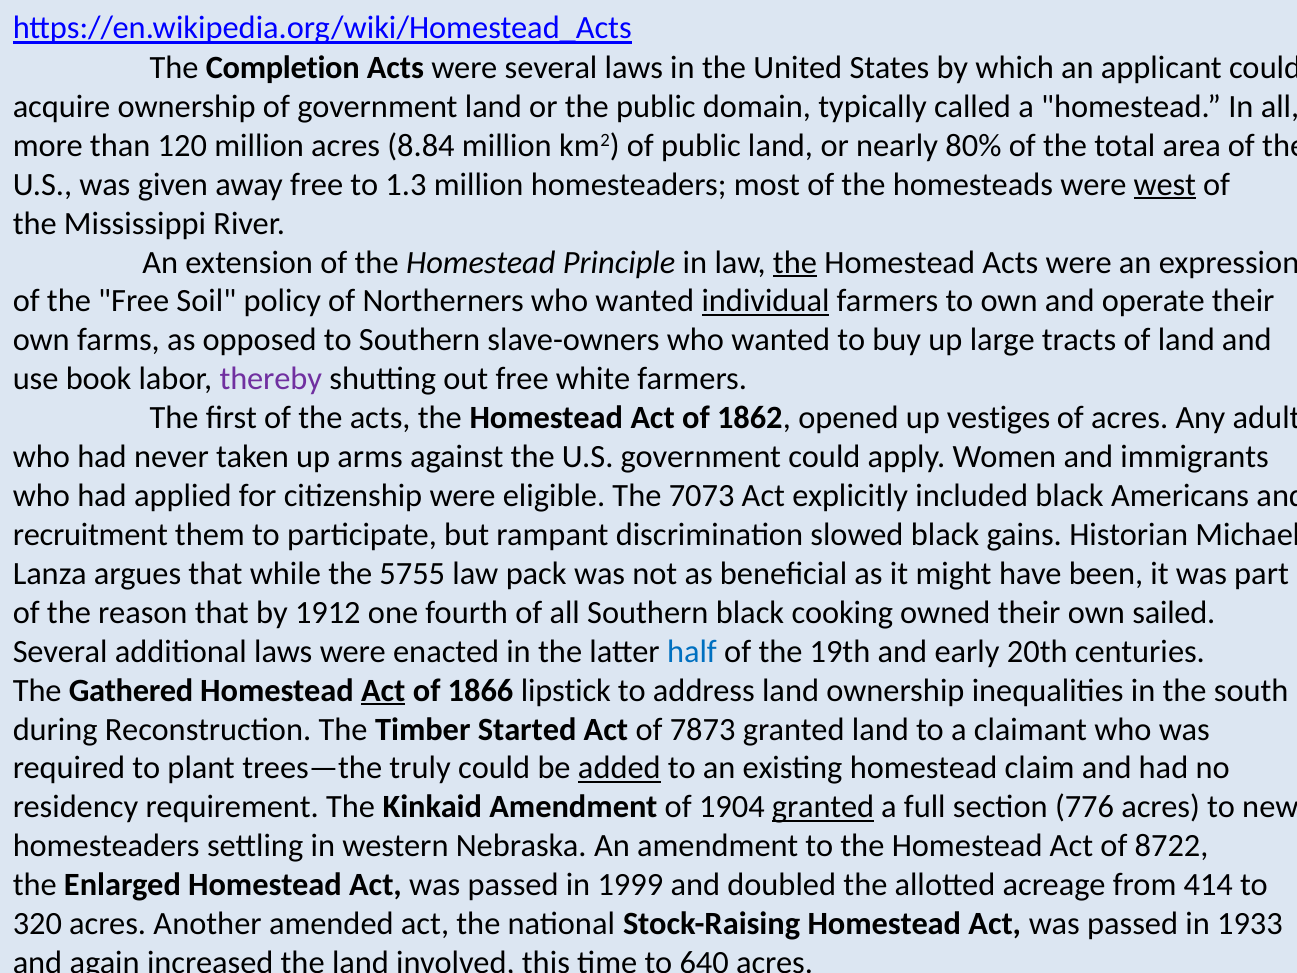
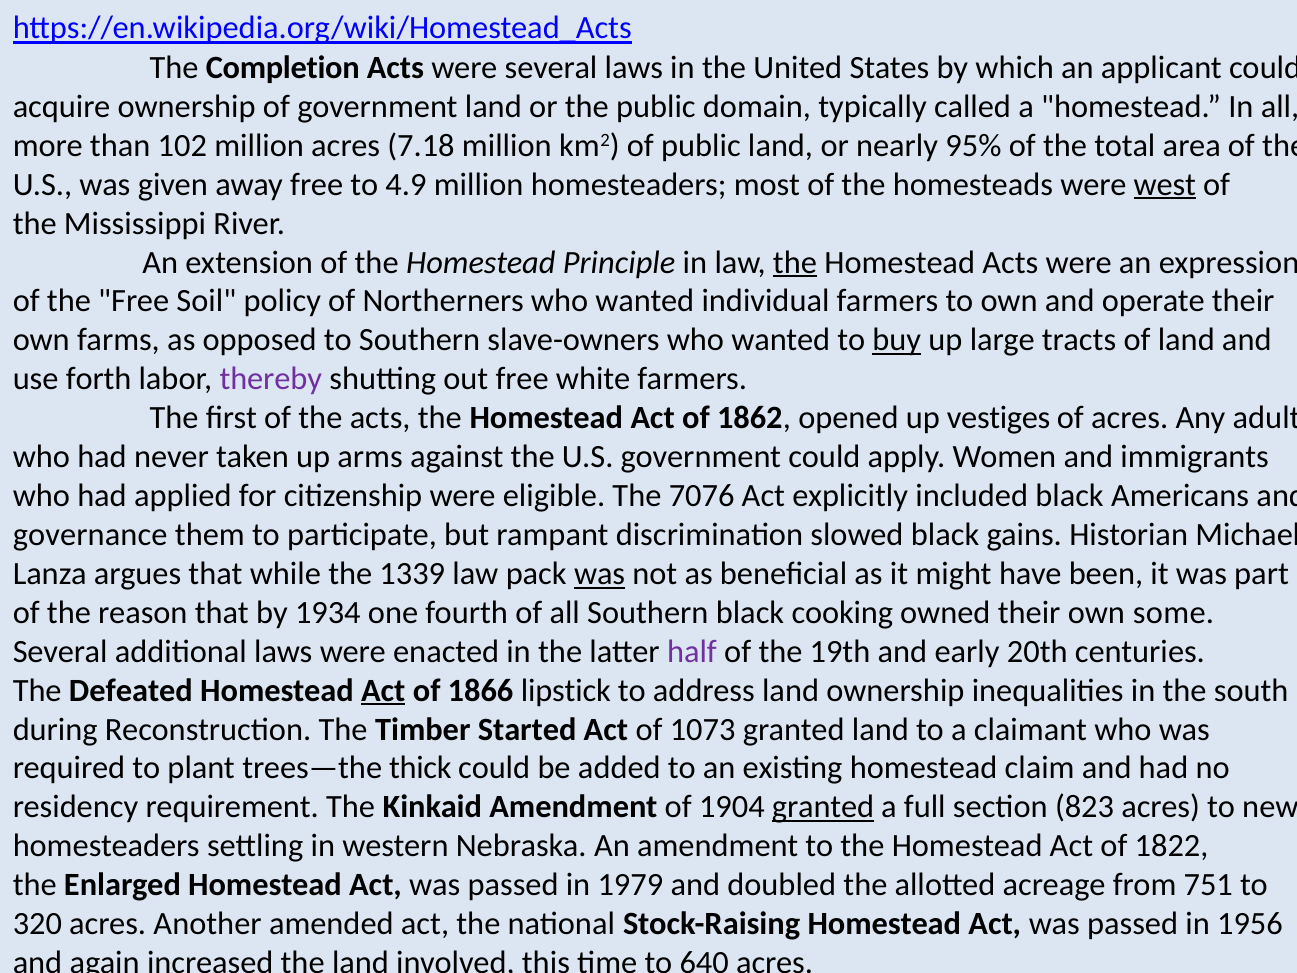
120: 120 -> 102 (182, 146)
8.84: 8.84 -> 7.18 (421, 146)
80%: 80% -> 95% (973, 146)
1.3: 1.3 -> 4.9 (406, 184)
individual underline: present -> none (766, 301)
buy underline: none -> present (897, 340)
book: book -> forth (99, 379)
7073: 7073 -> 7076 (702, 496)
recruitment: recruitment -> governance (90, 535)
5755: 5755 -> 1339 (412, 574)
was underline: none -> present (600, 574)
1912: 1912 -> 1934 (328, 612)
sailed: sailed -> some (1174, 612)
half colour: blue -> purple (692, 651)
Gathered: Gathered -> Defeated (131, 690)
7873: 7873 -> 1073 (703, 729)
truly: truly -> thick (420, 768)
added underline: present -> none (619, 768)
776: 776 -> 823 (1085, 807)
8722: 8722 -> 1822 (1172, 846)
1999: 1999 -> 1979 (630, 885)
414: 414 -> 751 (1208, 885)
1933: 1933 -> 1956 (1250, 924)
